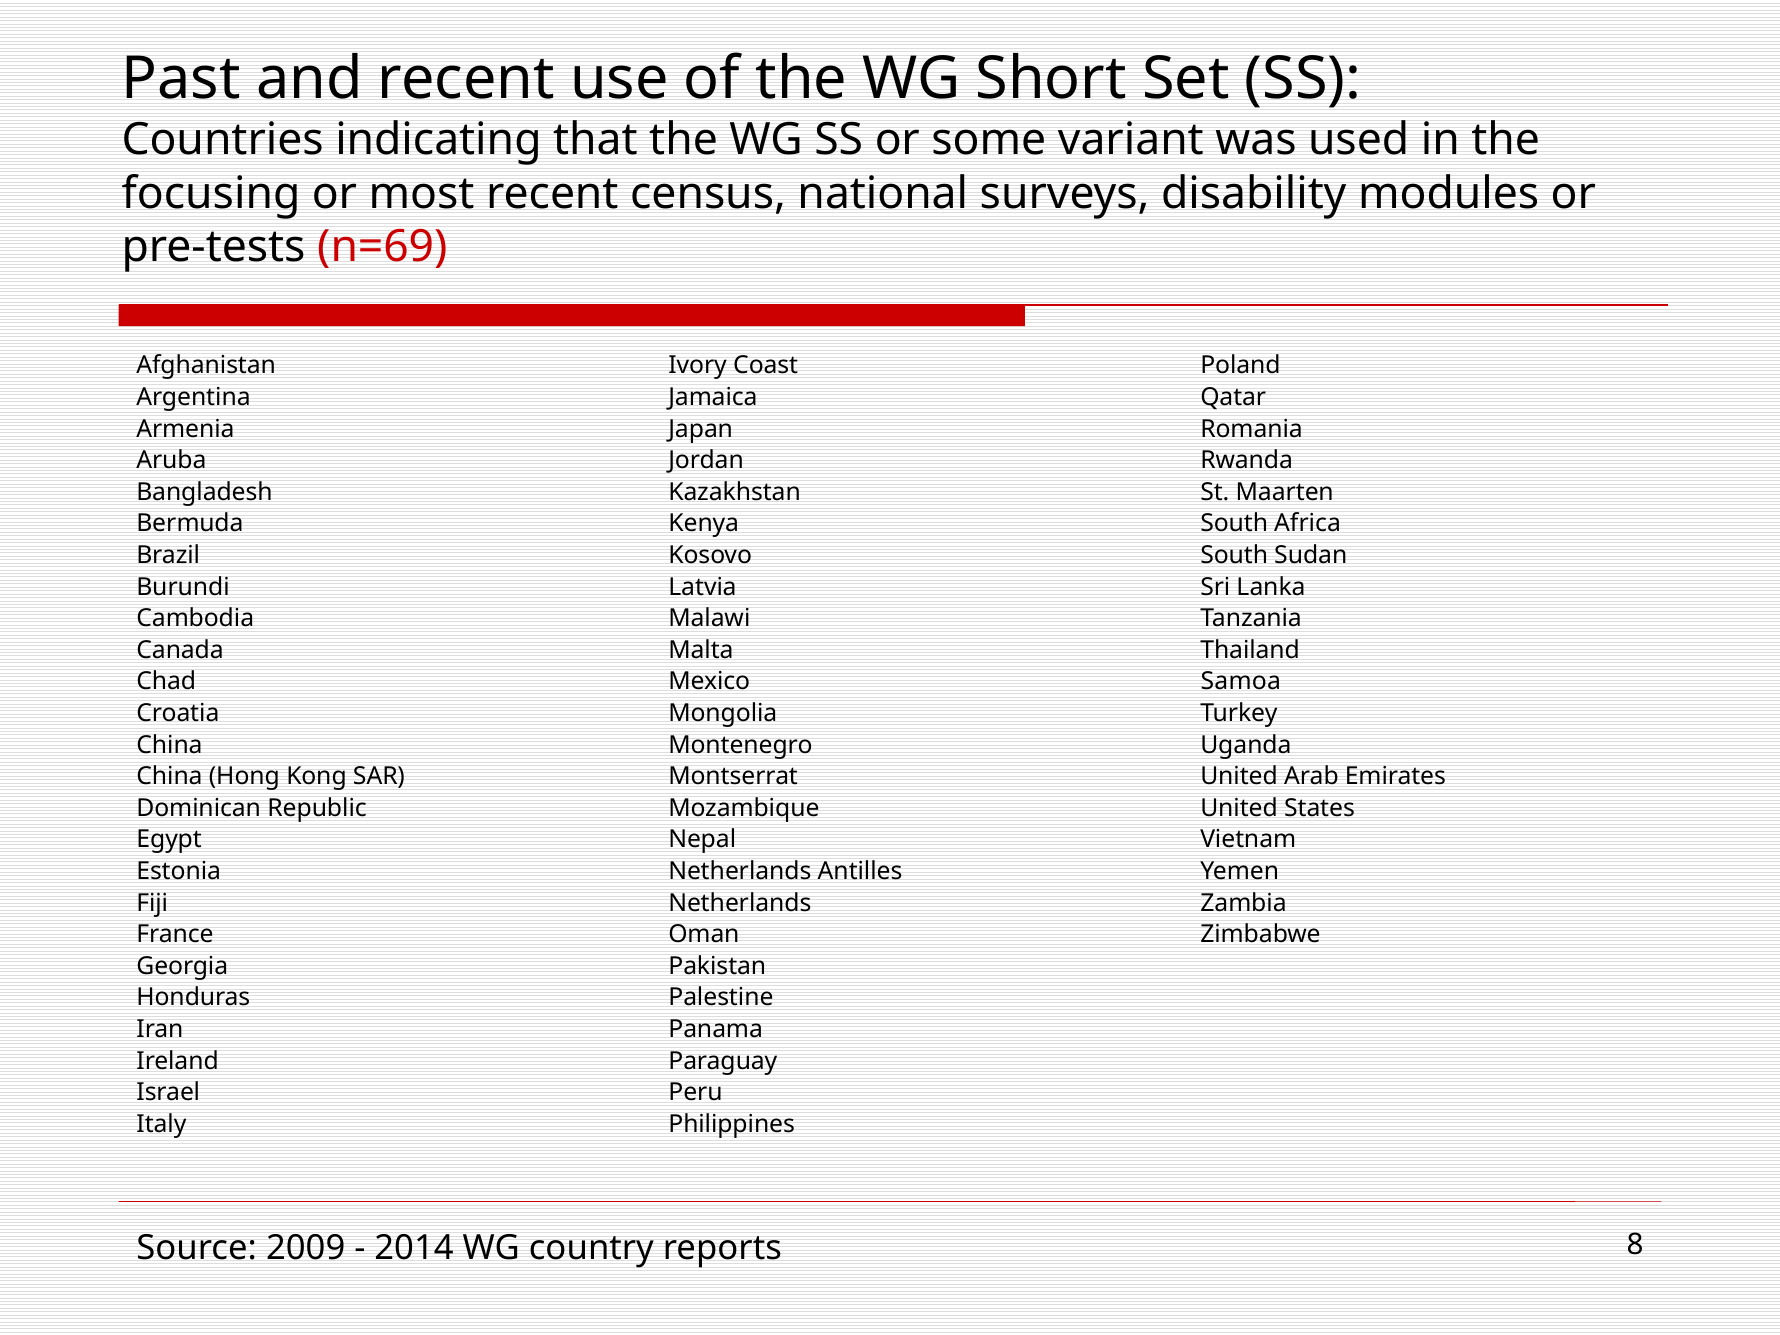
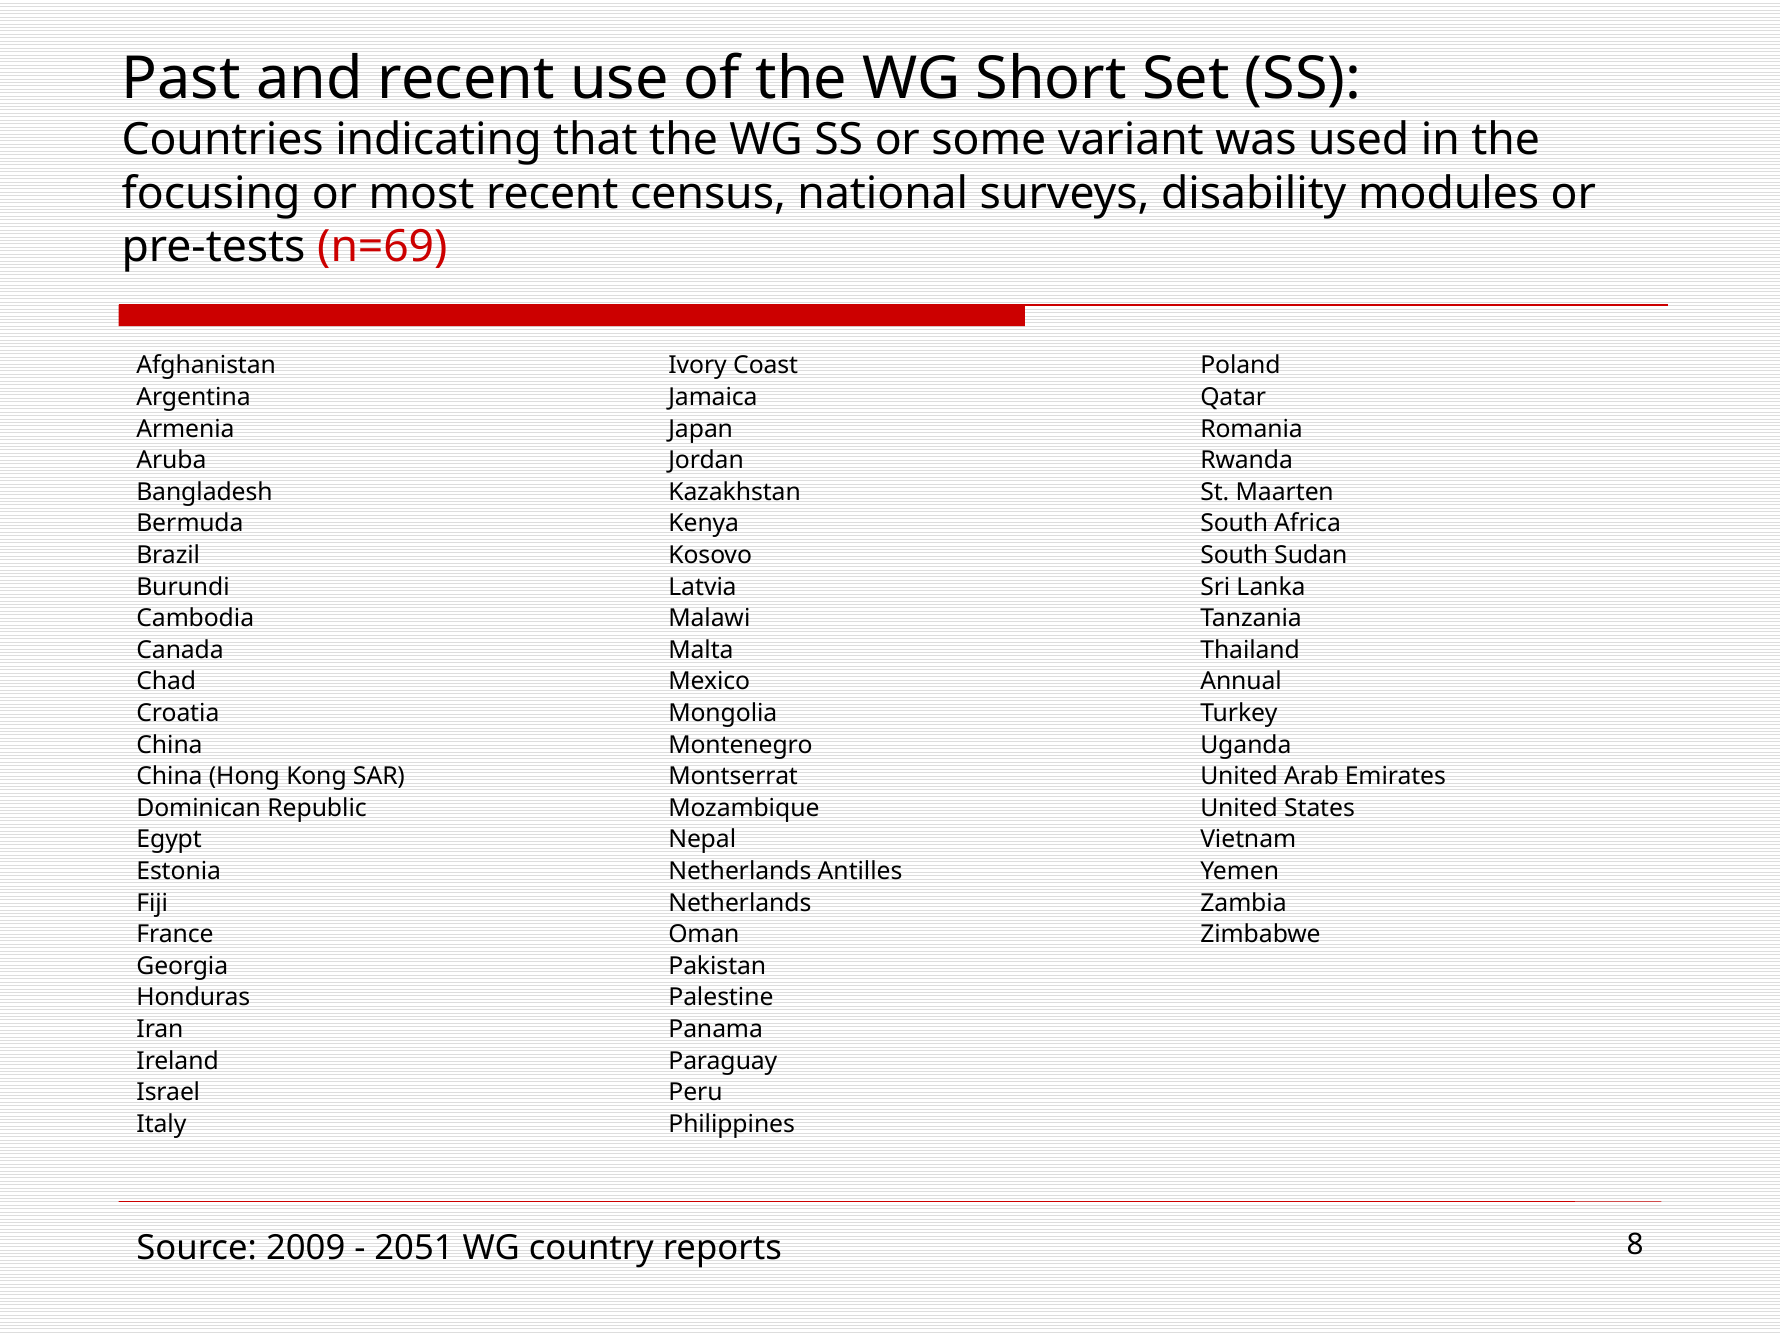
Samoa: Samoa -> Annual (1241, 682)
2014: 2014 -> 2051 (414, 1248)
